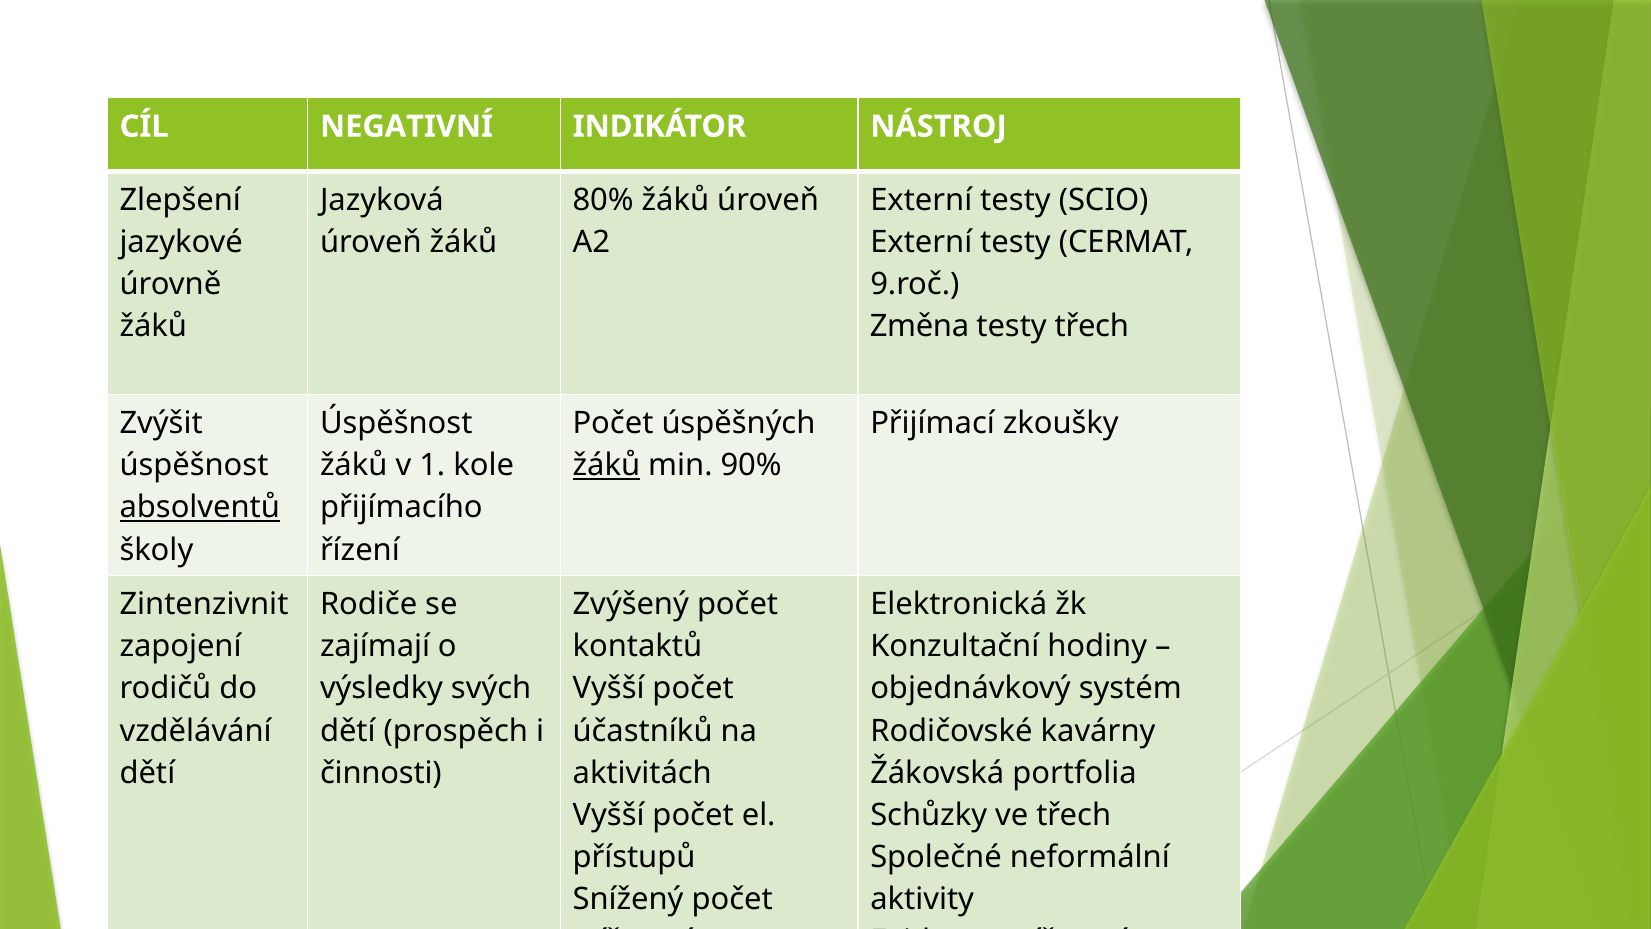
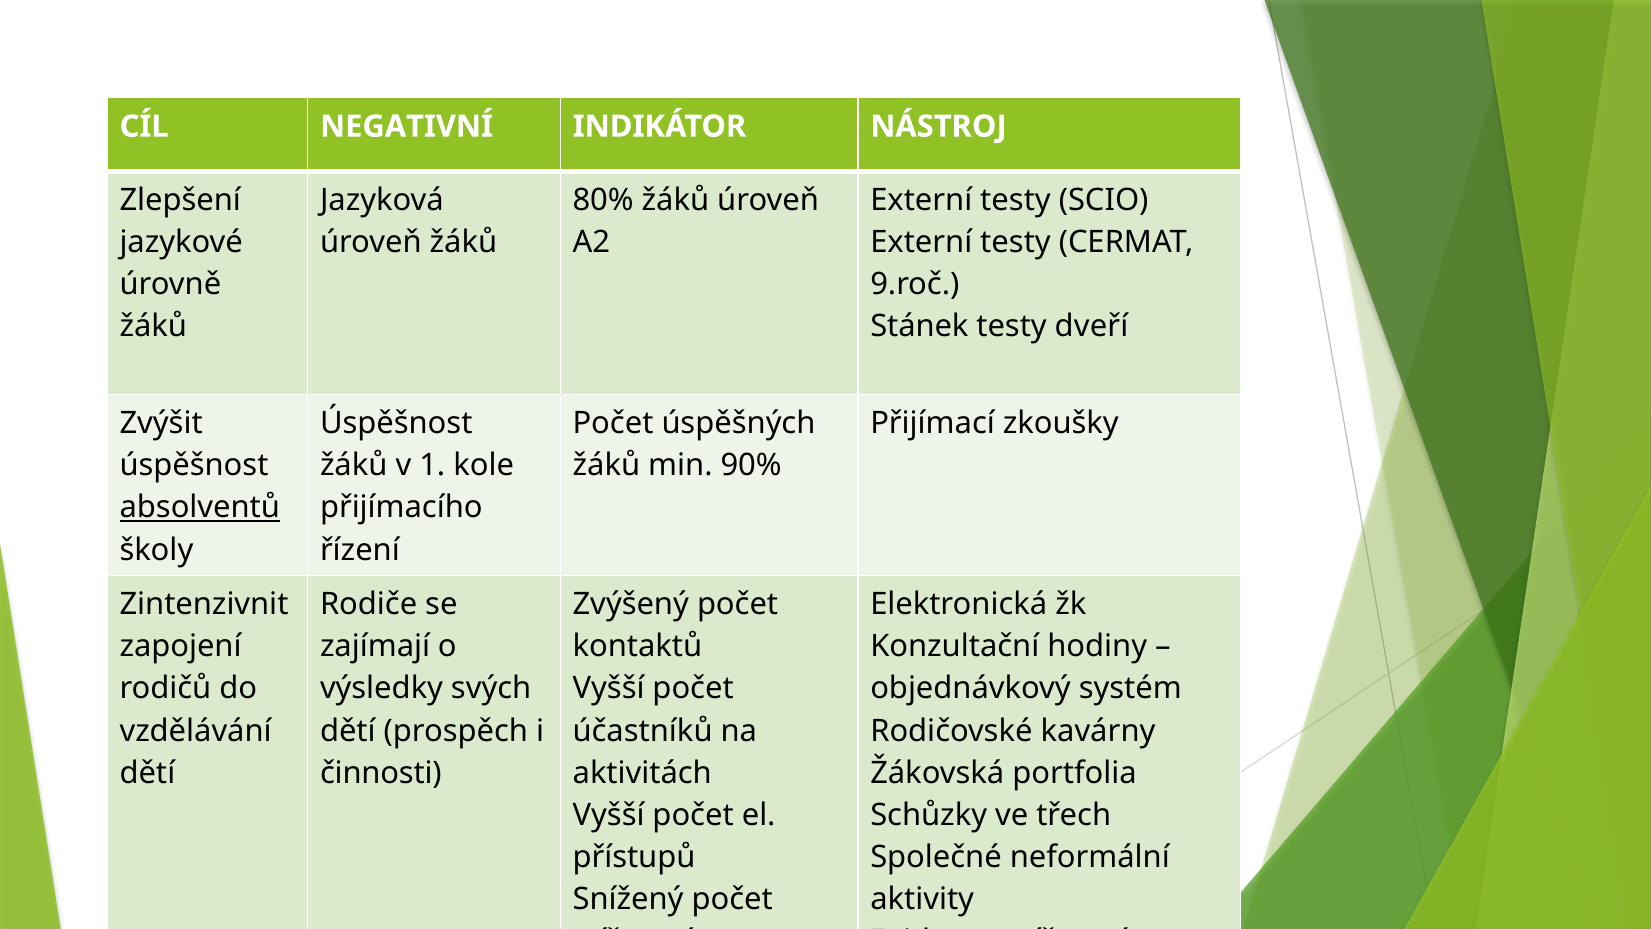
Změna: Změna -> Stánek (919, 327)
testy třech: třech -> dveří (1092, 327)
žáků underline: present -> none (606, 465)
